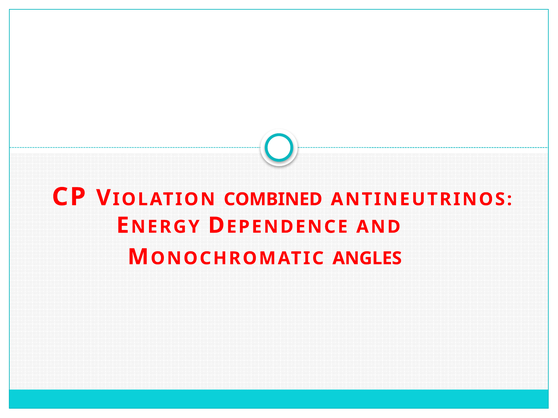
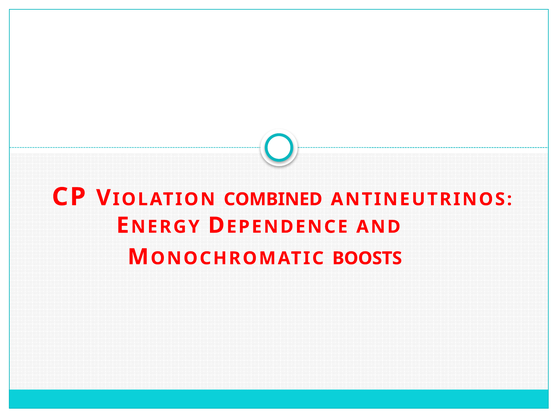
ANGLES: ANGLES -> BOOSTS (367, 259)
